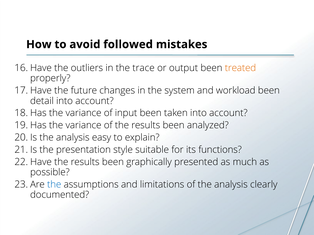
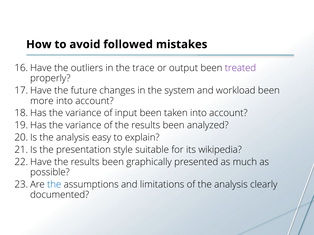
treated colour: orange -> purple (240, 68)
detail: detail -> more (42, 101)
functions: functions -> wikipedia (220, 150)
